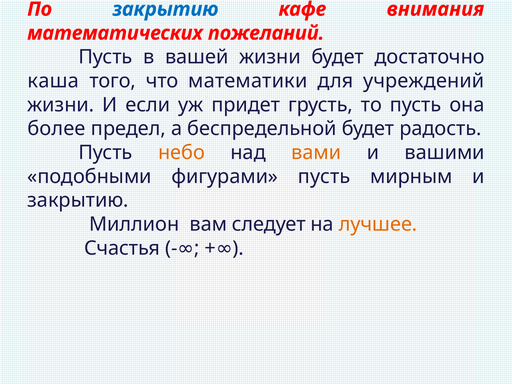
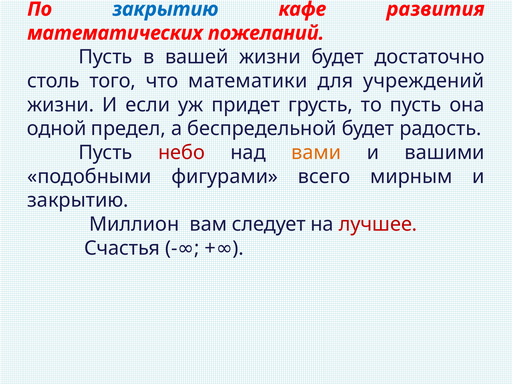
внимания: внимания -> развития (436, 9)
каша: каша -> столь (53, 81)
более: более -> одной (57, 129)
небо colour: orange -> red (181, 153)
фигурами пусть: пусть -> всего (324, 177)
лучшее colour: orange -> red (378, 224)
